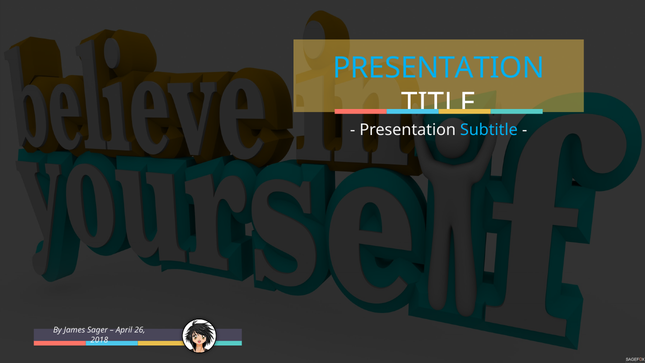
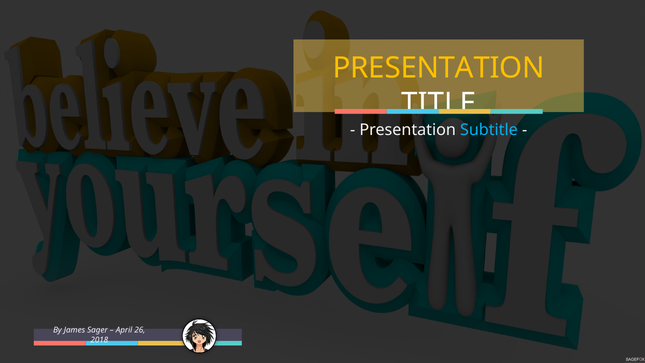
PRESENTATION colour: light blue -> yellow (439, 68)
